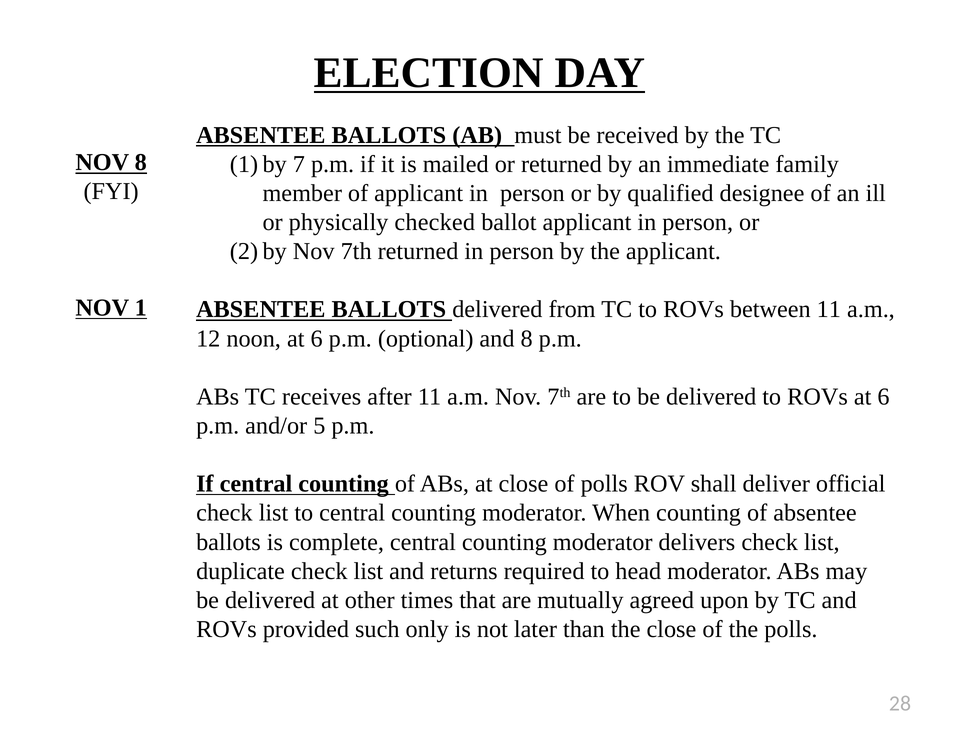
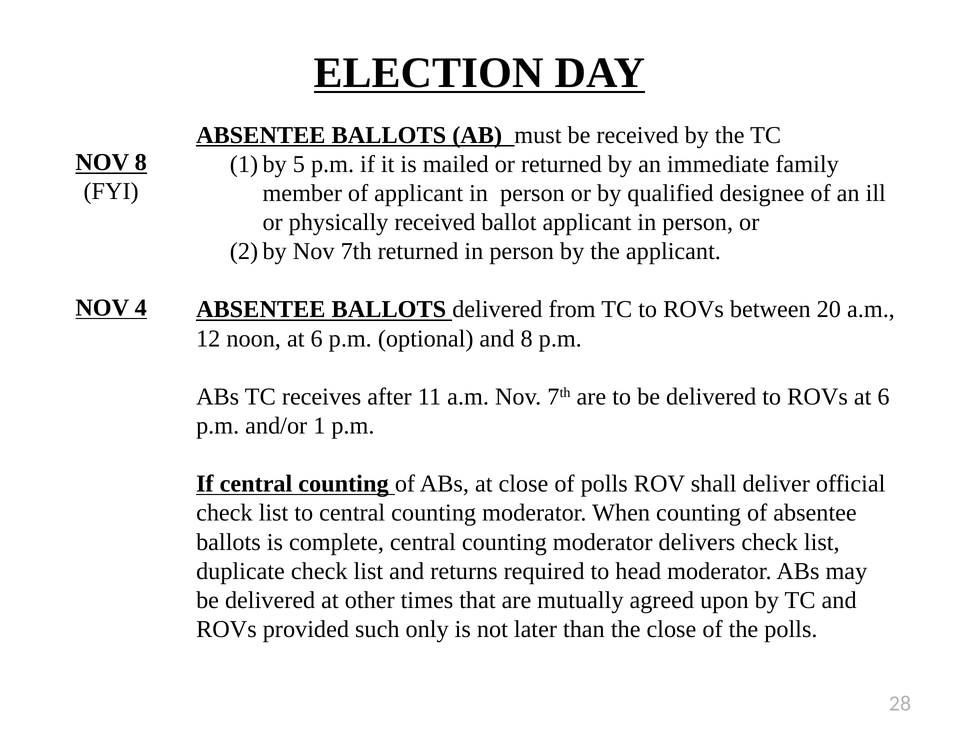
7: 7 -> 5 (299, 164)
physically checked: checked -> received (435, 222)
1: 1 -> 4 (141, 308)
between 11: 11 -> 20 (829, 309)
5: 5 -> 1 (319, 426)
